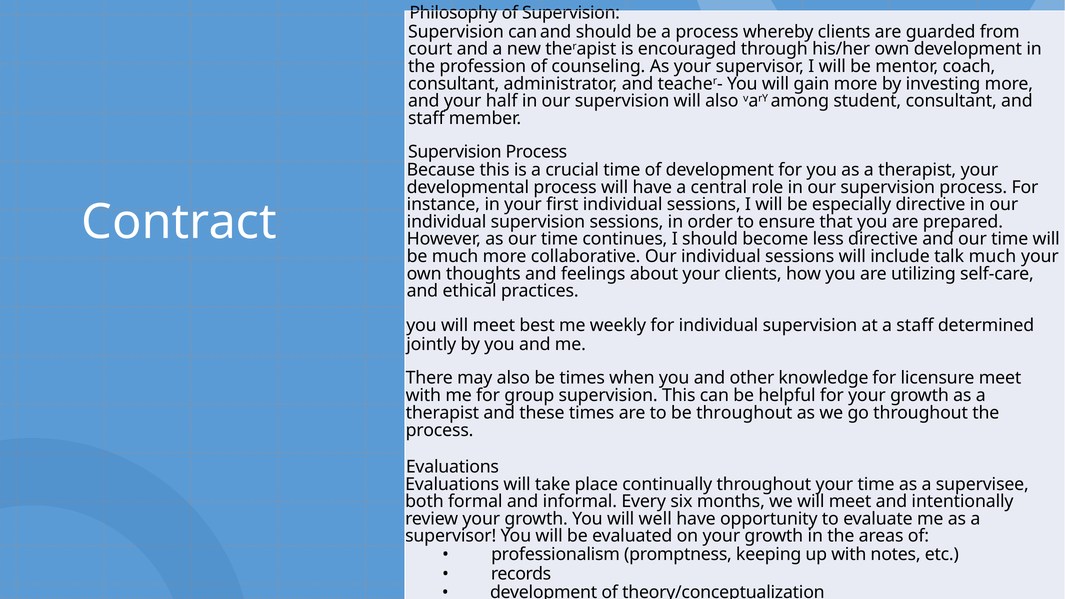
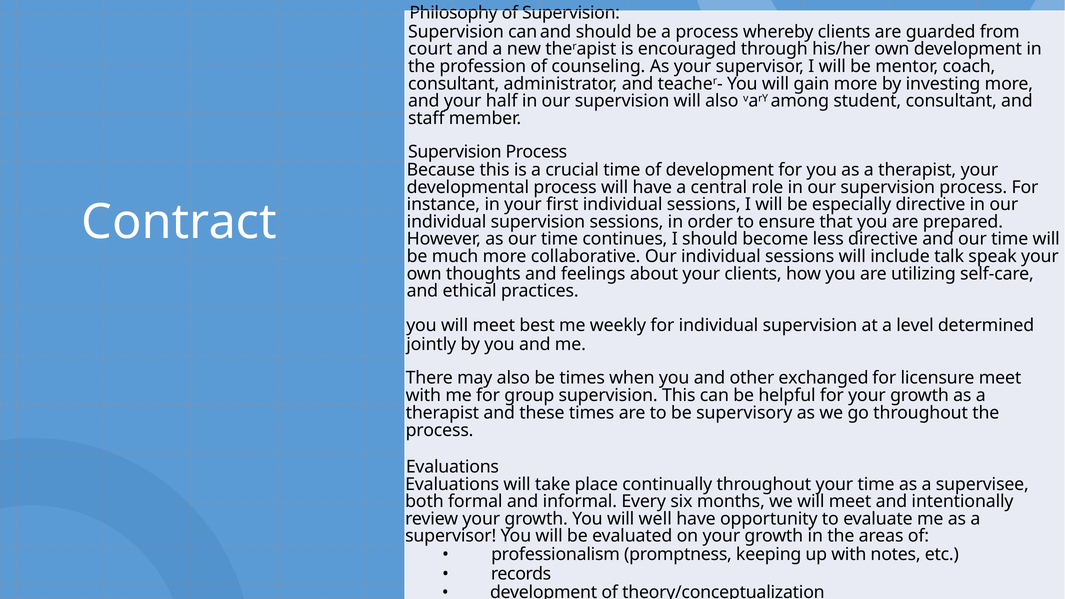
talk much: much -> speak (993, 256)
a staff: staff -> level (915, 326)
knowledge: knowledge -> exchanged (823, 378)
be throughout: throughout -> supervisory (744, 413)
